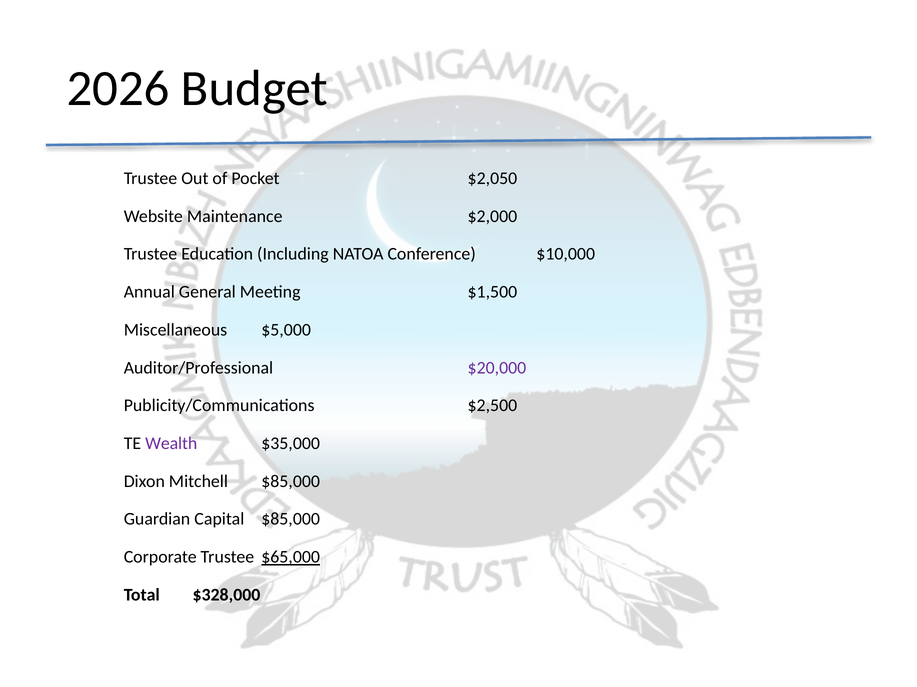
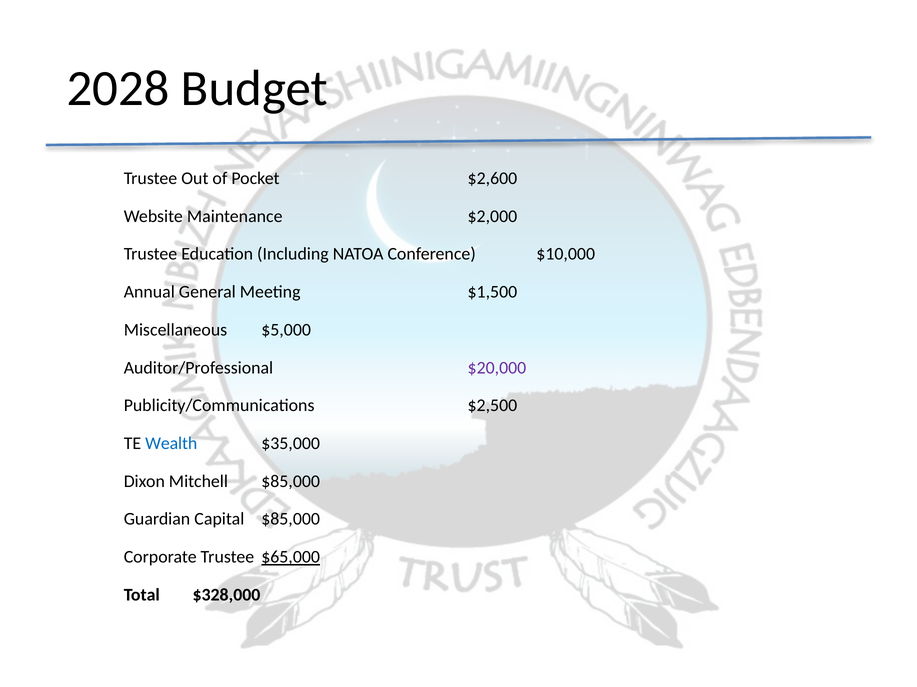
2026: 2026 -> 2028 (118, 88)
$2,050: $2,050 -> $2,600 (492, 178)
Wealth colour: purple -> blue (171, 444)
